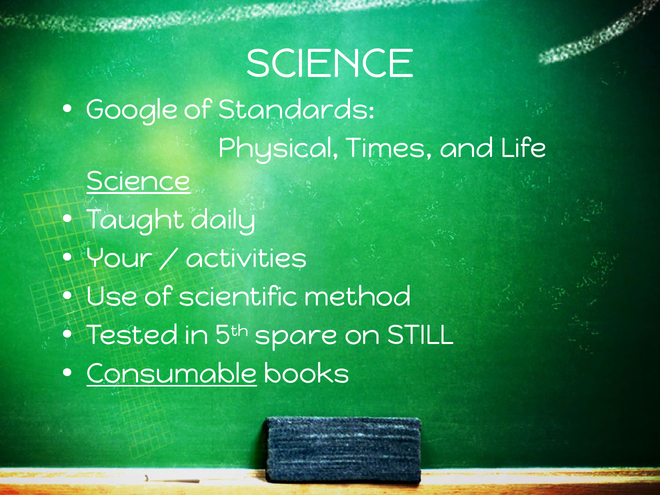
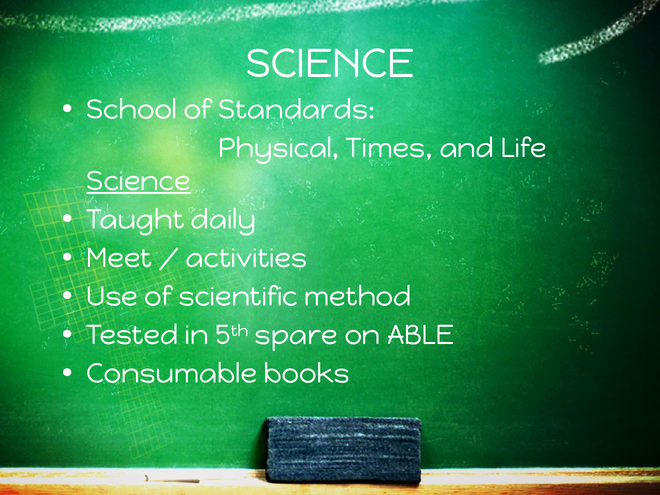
Google: Google -> School (132, 110)
Your: Your -> Meet (119, 258)
STILL: STILL -> ABLE (421, 335)
Consumable underline: present -> none (172, 374)
